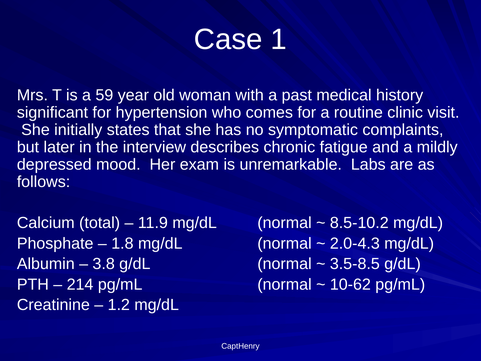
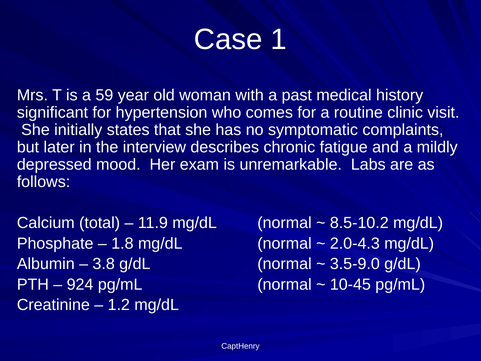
3.5-8.5: 3.5-8.5 -> 3.5-9.0 (355, 264)
214: 214 -> 924 (80, 284)
10-62: 10-62 -> 10-45 (350, 284)
